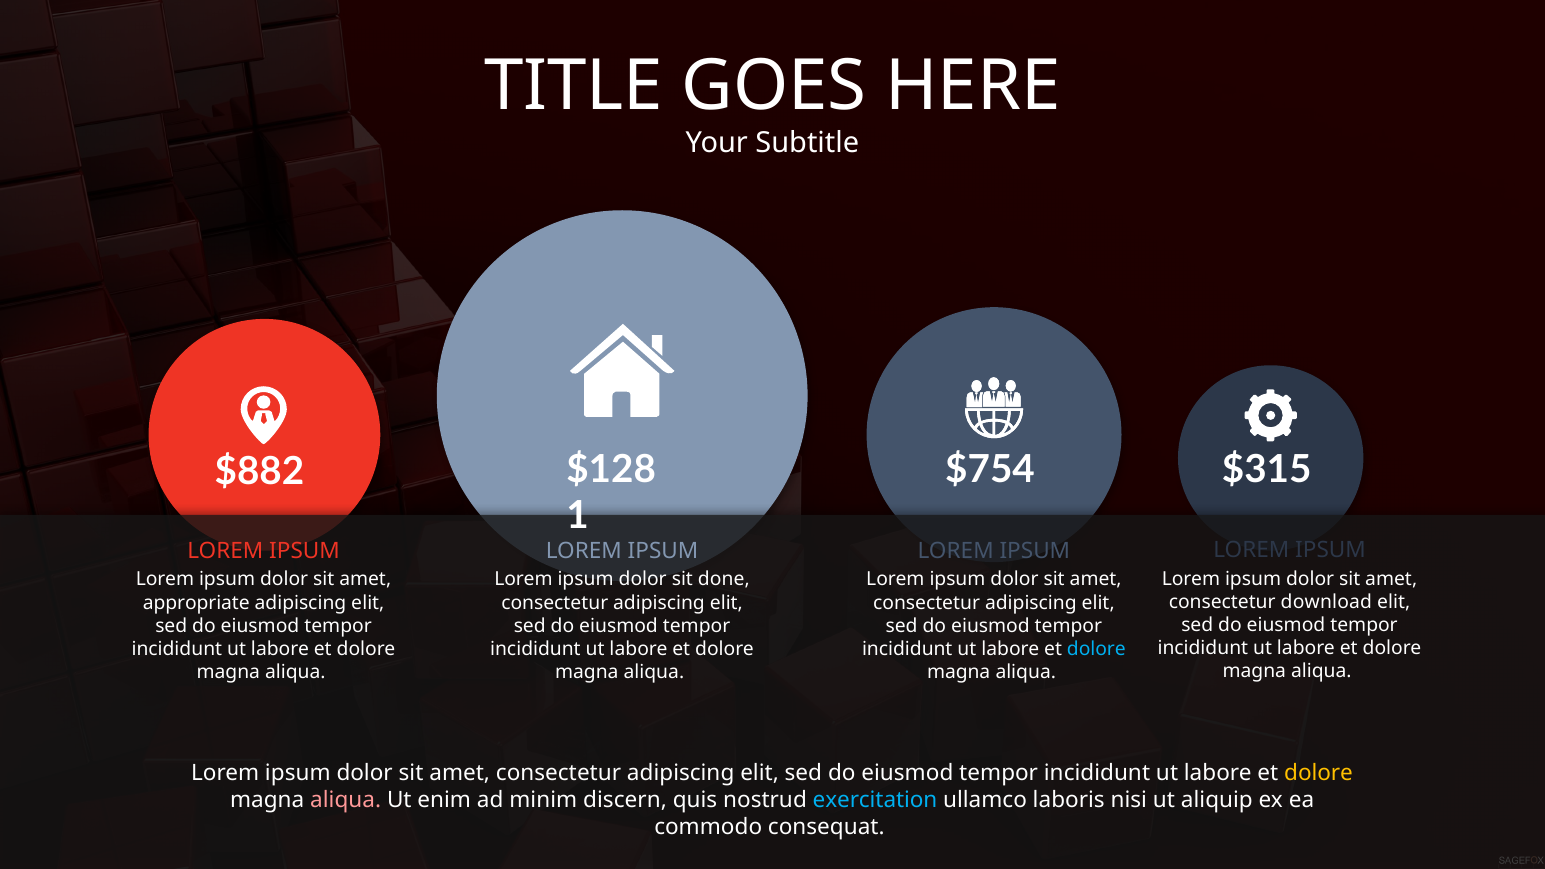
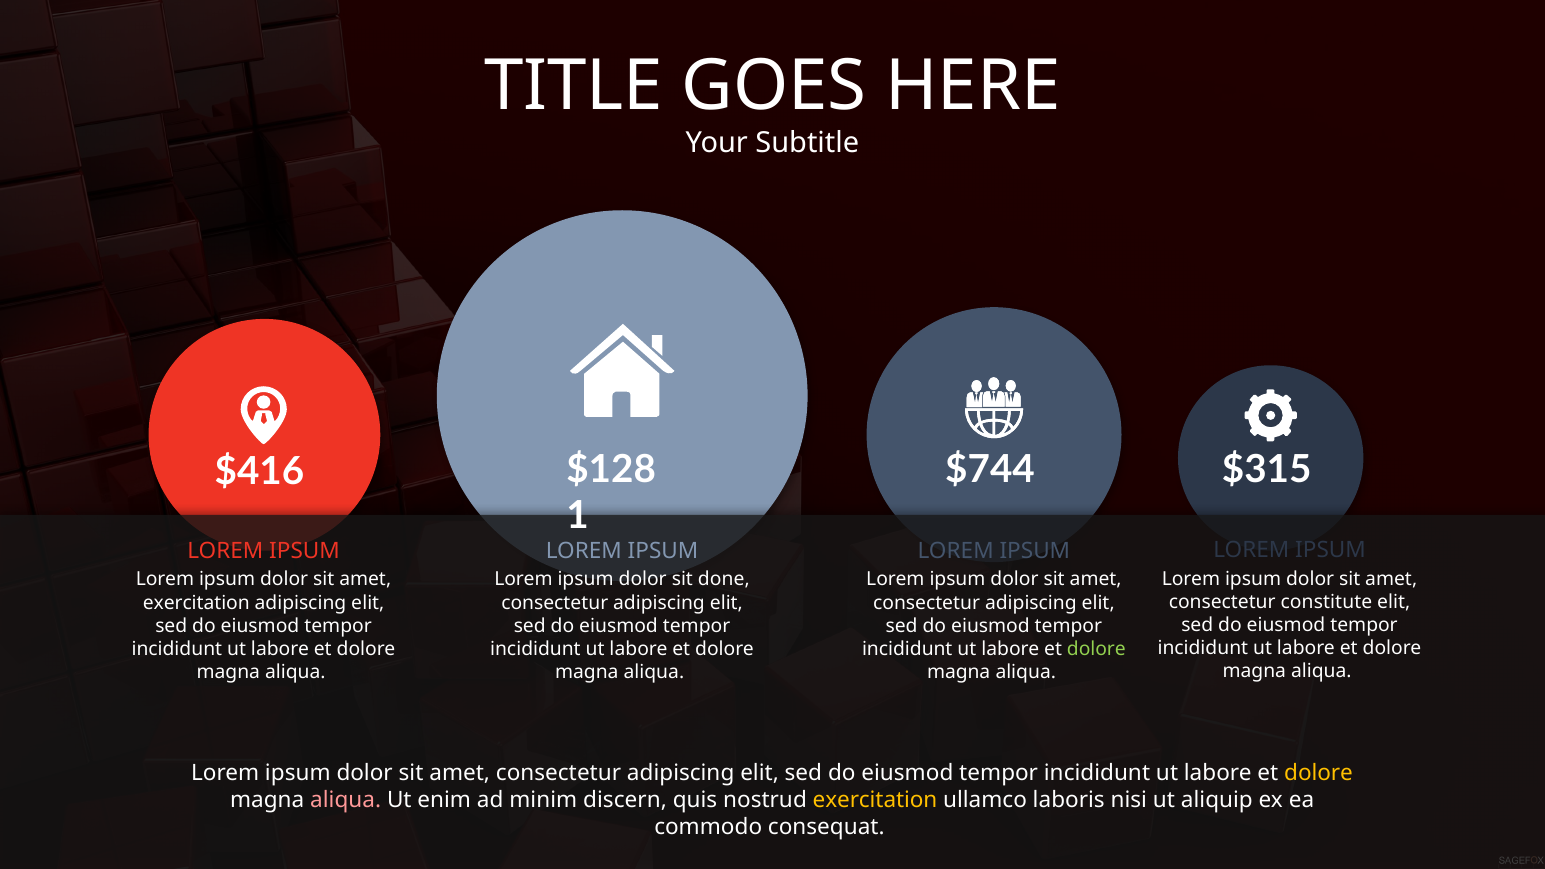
$754: $754 -> $744 (990, 470)
$882: $882 -> $416 (259, 472)
download: download -> constitute (1326, 602)
appropriate: appropriate -> exercitation (196, 603)
dolore colour: light blue -> light green (1096, 649)
exercitation colour: light blue -> yellow (875, 801)
